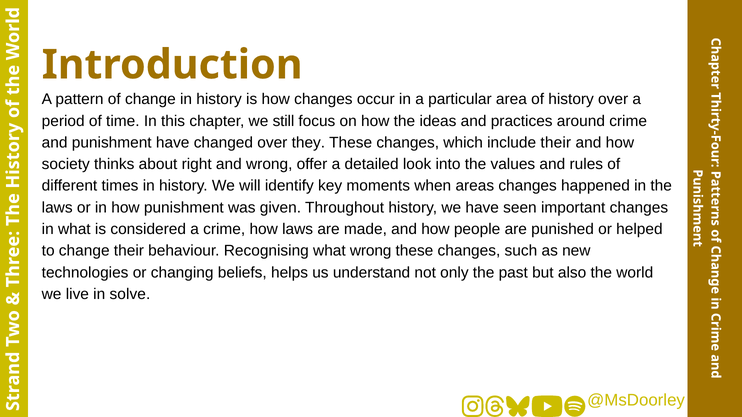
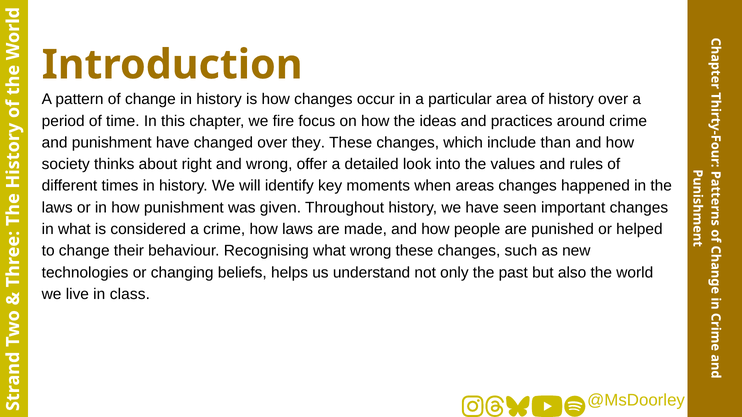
still: still -> fire (283, 121)
include their: their -> than (556, 143)
solve: solve -> class (130, 294)
